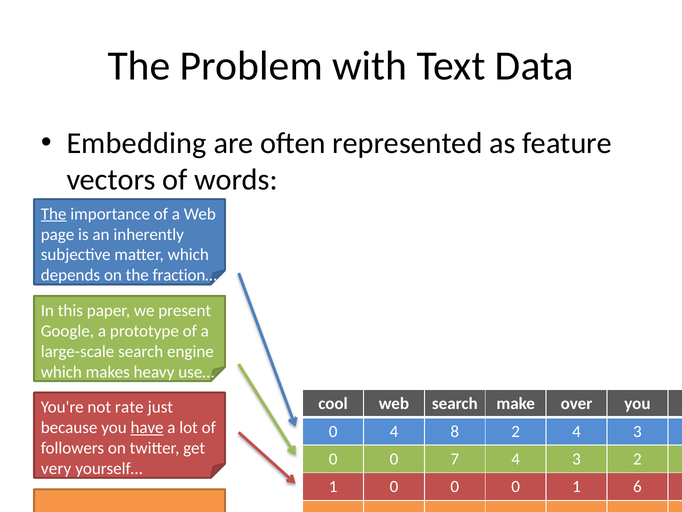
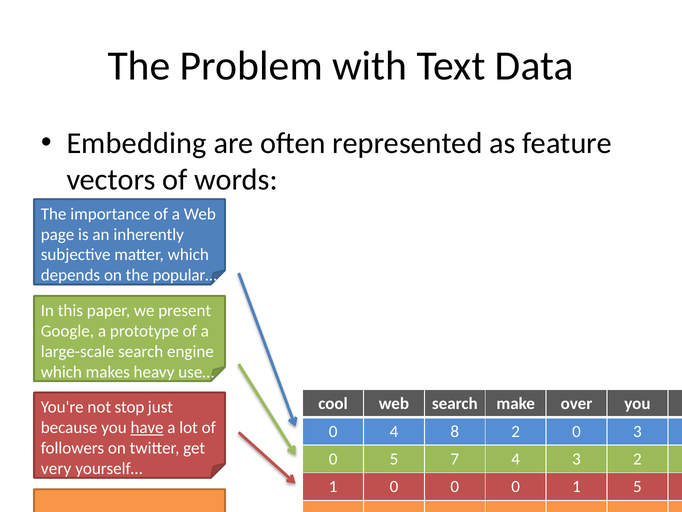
The underline: present -> none (54, 214)
fraction…: fraction… -> popular… (185, 275)
rate: rate -> stop (129, 407)
2 4: 4 -> 0 (577, 431)
0: 0 -> 5 (394, 459)
1 6: 6 -> 5 (637, 486)
